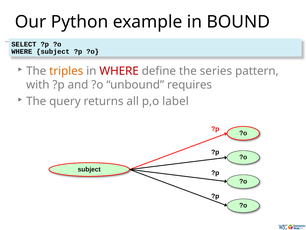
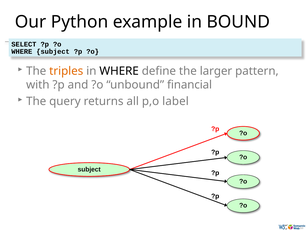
WHERE colour: red -> black (119, 71)
series: series -> larger (216, 71)
requires: requires -> financial (190, 85)
